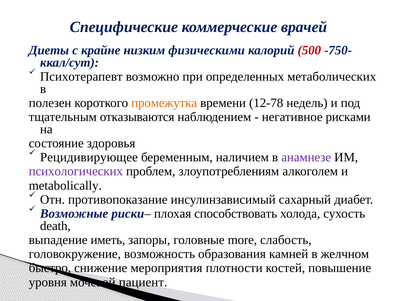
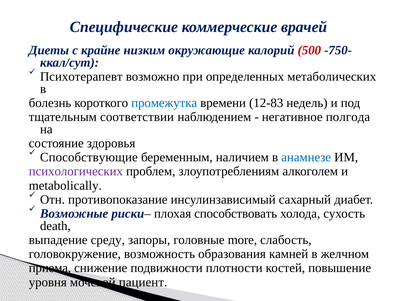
физическими: физическими -> окружающие (207, 50)
полезен: полезен -> болезнь (50, 103)
промежутка colour: orange -> blue (164, 103)
12-78: 12-78 -> 12-83 (266, 103)
отказываются: отказываются -> соответствии (137, 117)
рисками: рисками -> полгода (348, 117)
Рецидивирующее: Рецидивирующее -> Способствующие (89, 157)
анамнезе colour: purple -> blue (306, 157)
иметь: иметь -> среду (108, 240)
быстро: быстро -> приема (50, 268)
мероприятия: мероприятия -> подвижности (167, 268)
